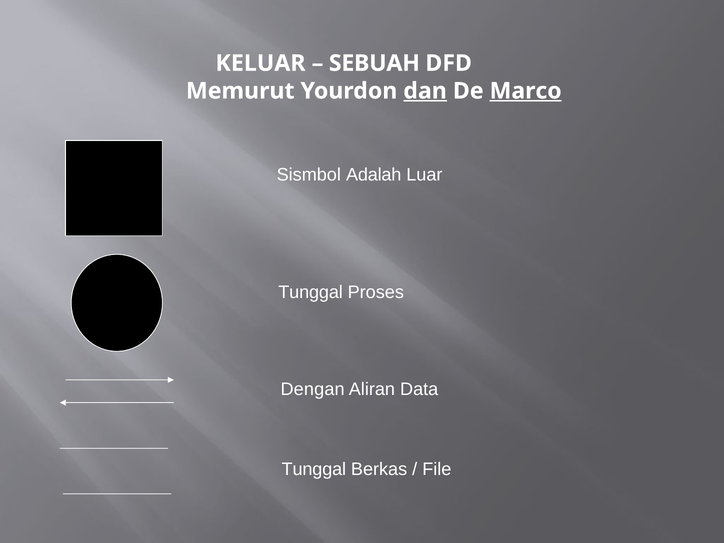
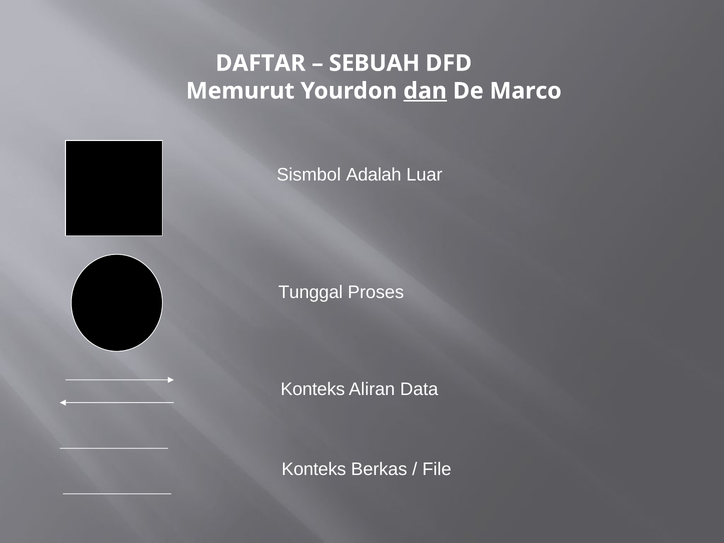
KELUAR: KELUAR -> DAFTAR (261, 63)
Marco underline: present -> none (526, 91)
Dengan: Dengan -> Konteks (313, 389)
Tunggal: Tunggal -> Konteks (314, 469)
